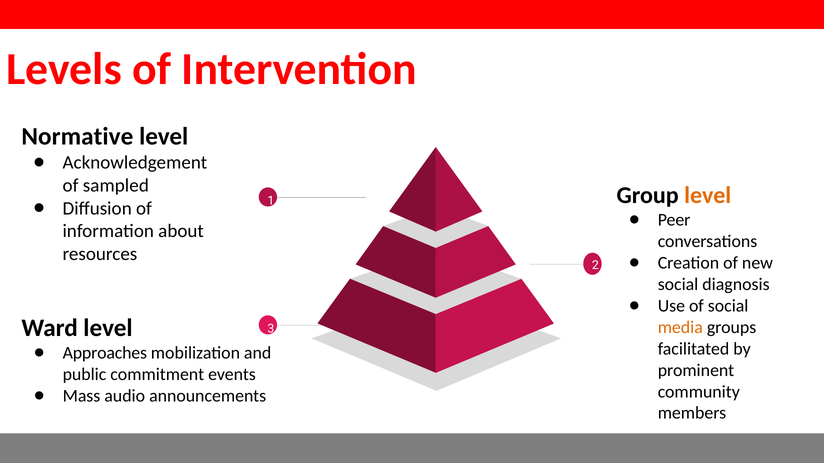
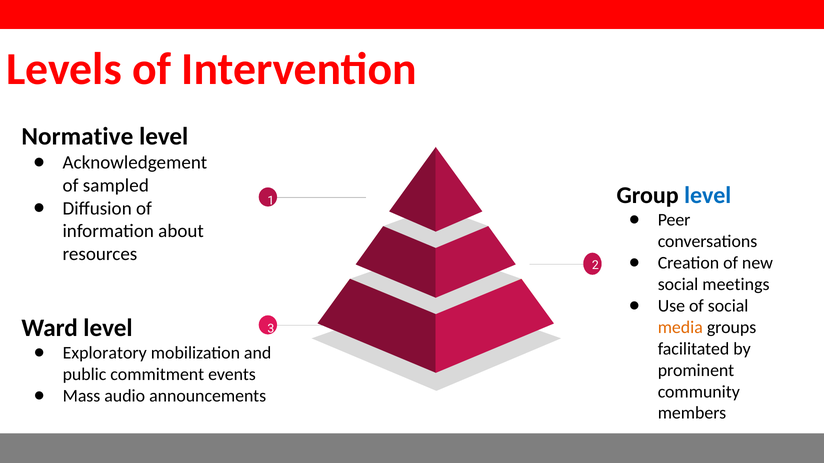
level colour: orange -> blue (708, 196)
diagnosis: diagnosis -> meetings (736, 285)
Approaches: Approaches -> Exploratory (105, 353)
